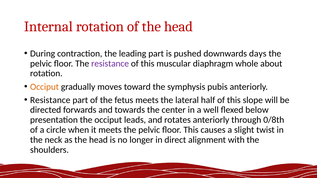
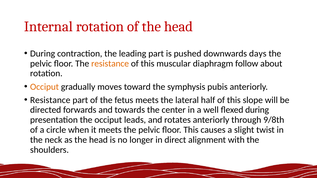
resistance colour: purple -> orange (110, 64)
whole: whole -> follow (247, 64)
flexed below: below -> during (257, 110)
0/8th: 0/8th -> 9/8th (274, 120)
